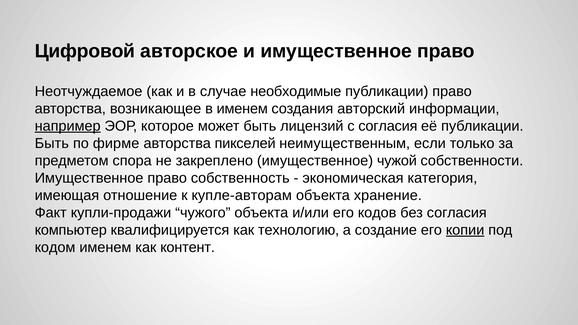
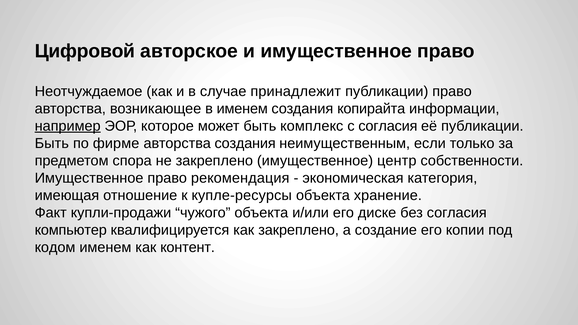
необходимые: необходимые -> принадлежит (296, 91)
авторский: авторский -> копирайта (371, 109)
лицензий: лицензий -> комплекс (312, 126)
авторства пикселей: пикселей -> создания (245, 143)
чужой: чужой -> центр (397, 161)
собственность: собственность -> рекомендация (240, 178)
купле-авторам: купле-авторам -> купле-ресурсы (242, 195)
кодов: кодов -> диске (377, 213)
как технологию: технологию -> закреплено (299, 230)
копии underline: present -> none (465, 230)
